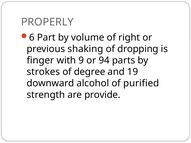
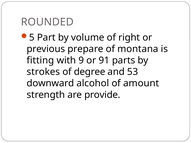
PROPERLY: PROPERLY -> ROUNDED (47, 22)
6: 6 -> 5 (32, 38)
shaking: shaking -> prepare (85, 49)
dropping: dropping -> montana (138, 49)
finger: finger -> fitting (40, 61)
94: 94 -> 91 (104, 61)
19: 19 -> 53 (133, 72)
purified: purified -> amount (141, 83)
